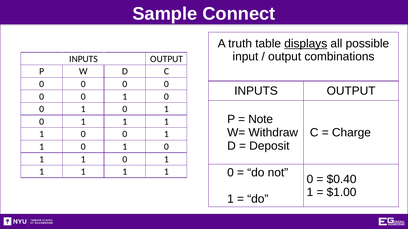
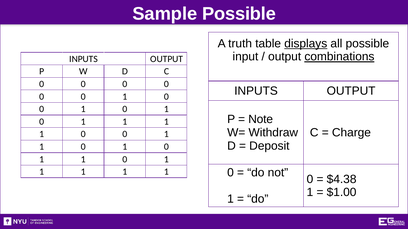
Sample Connect: Connect -> Possible (239, 14)
combinations underline: none -> present (339, 57)
$0.40: $0.40 -> $4.38 (342, 180)
